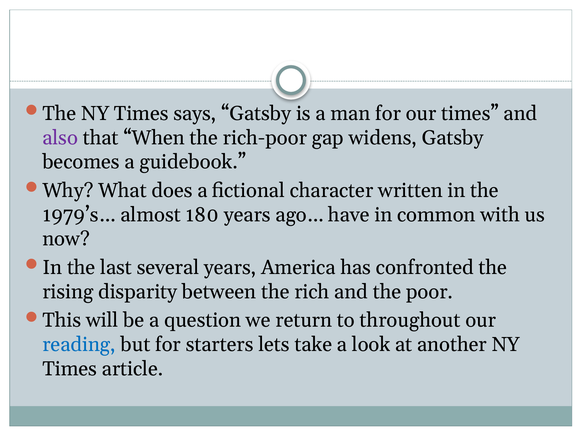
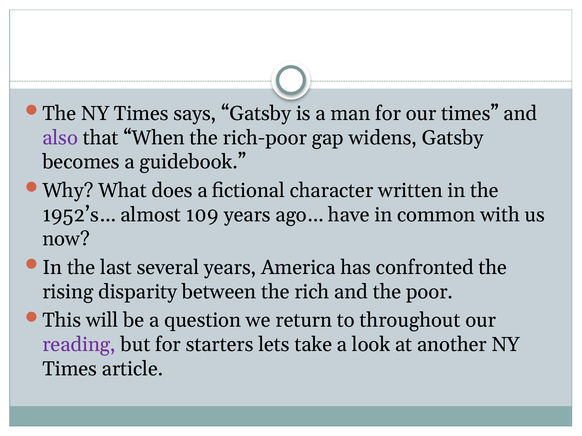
1979’s…: 1979’s… -> 1952’s… (79, 215)
180: 180 -> 109 (202, 215)
reading colour: blue -> purple (79, 345)
